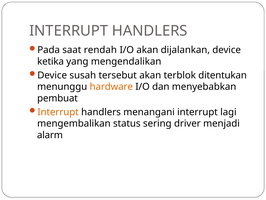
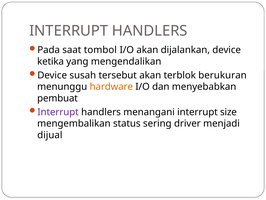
rendah: rendah -> tombol (100, 50)
ditentukan: ditentukan -> berukuran (222, 75)
Interrupt colour: orange -> purple (58, 112)
lagi: lagi -> size (228, 112)
alarm: alarm -> dijual (50, 135)
